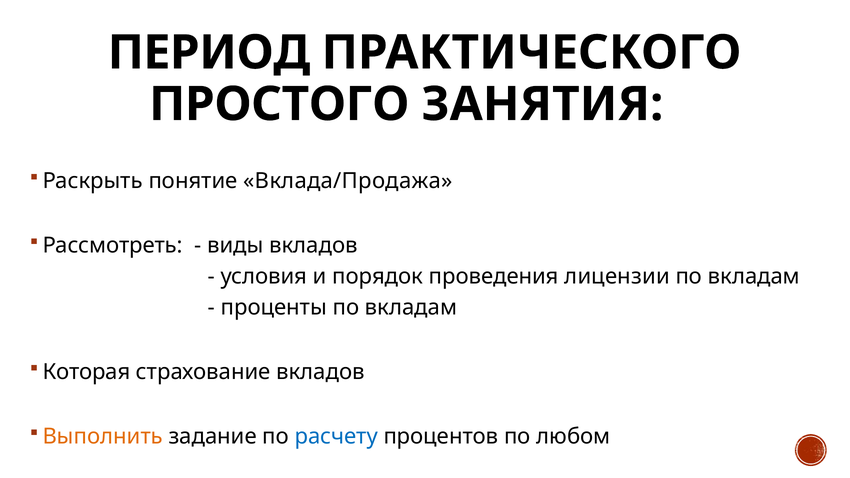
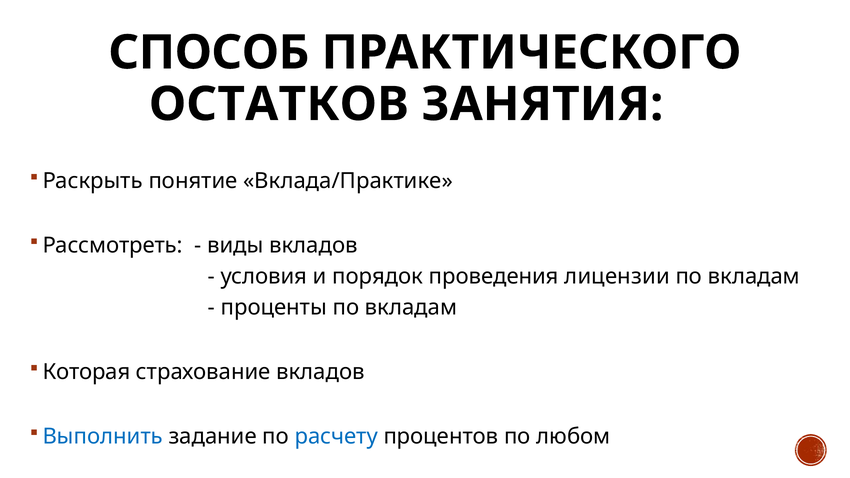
ПЕРИОД: ПЕРИОД -> СПОСОБ (209, 53)
ПРОСТОГО: ПРОСТОГО -> ОСТАТКОВ (279, 104)
Вклада/Продажа: Вклада/Продажа -> Вклада/Практике (348, 181)
Выполнить colour: orange -> blue (103, 436)
